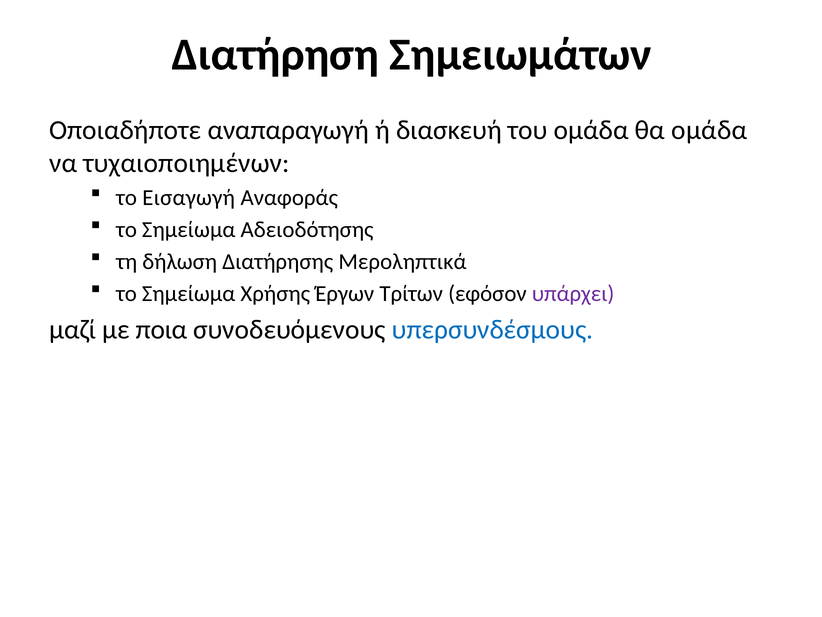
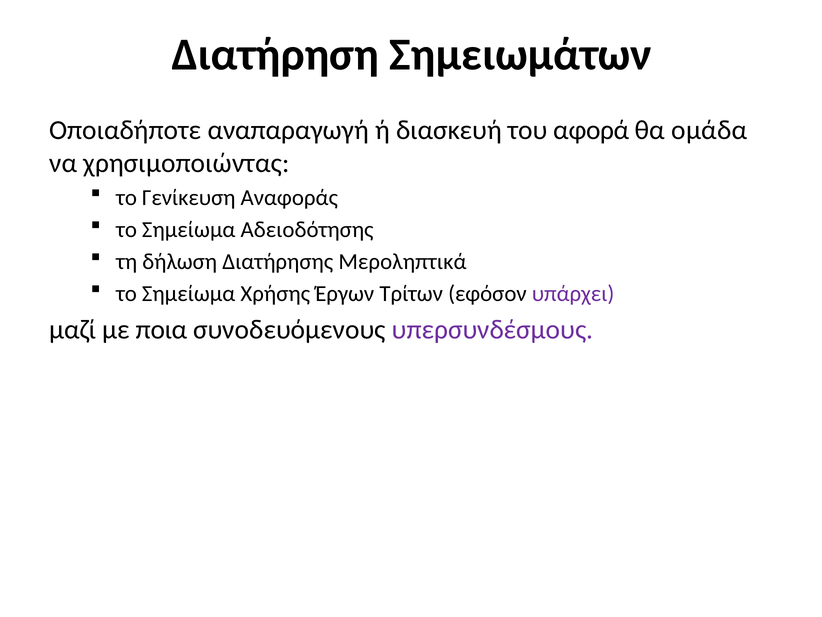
του ομάδα: ομάδα -> αφορά (591, 130)
τυχαιοποιημένων: τυχαιοποιημένων -> χρησιμοποιώντας (186, 163)
Εισαγωγή: Εισαγωγή -> Γενίκευση (189, 197)
υπερσυνδέσμους colour: blue -> purple (493, 329)
